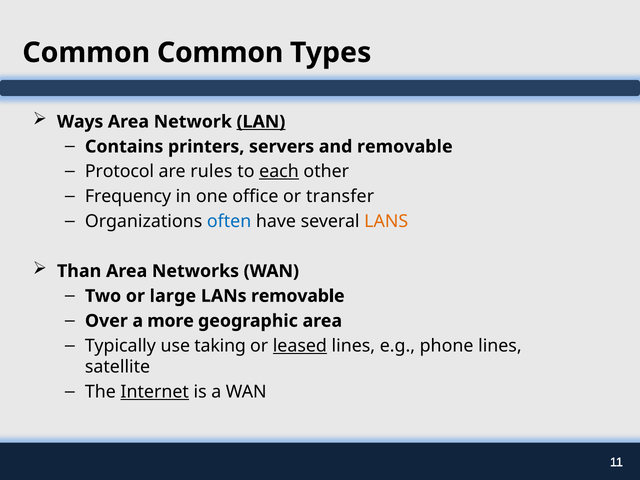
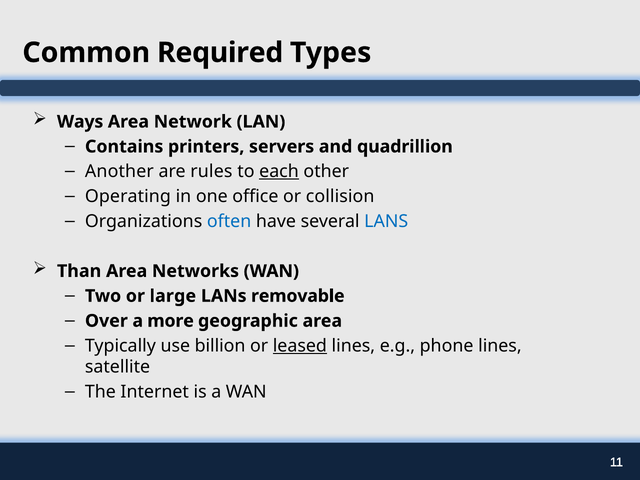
Common Common: Common -> Required (220, 53)
LAN underline: present -> none (261, 122)
and removable: removable -> quadrillion (405, 147)
Protocol: Protocol -> Another (119, 172)
Frequency: Frequency -> Operating (128, 196)
transfer: transfer -> collision (340, 196)
LANS colour: orange -> blue (386, 221)
taking: taking -> billion (220, 346)
Internet underline: present -> none (155, 392)
